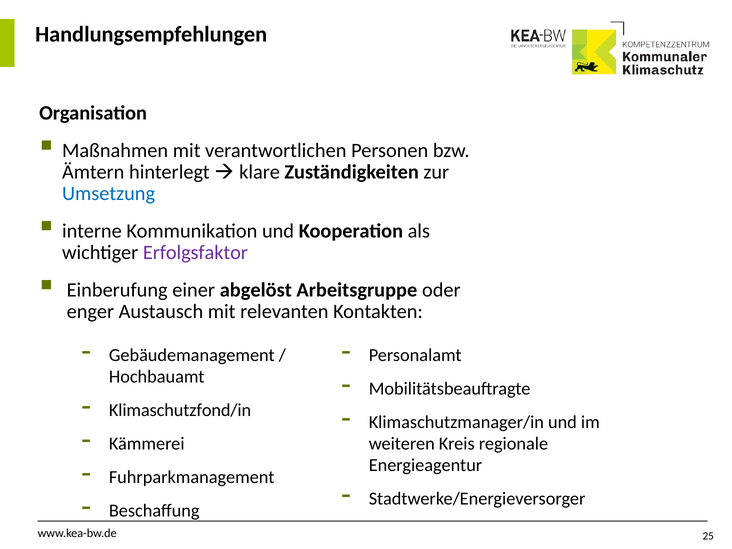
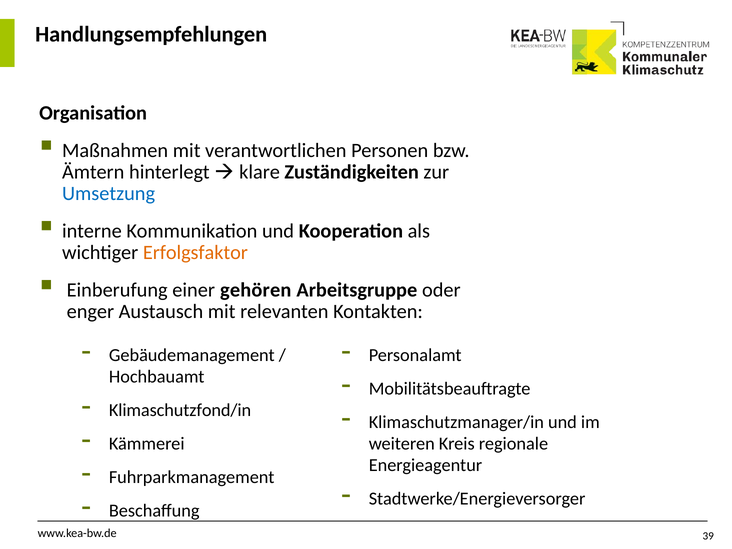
Erfolgsfaktor colour: purple -> orange (195, 252)
abgelöst: abgelöst -> gehören (256, 290)
25: 25 -> 39 (708, 536)
